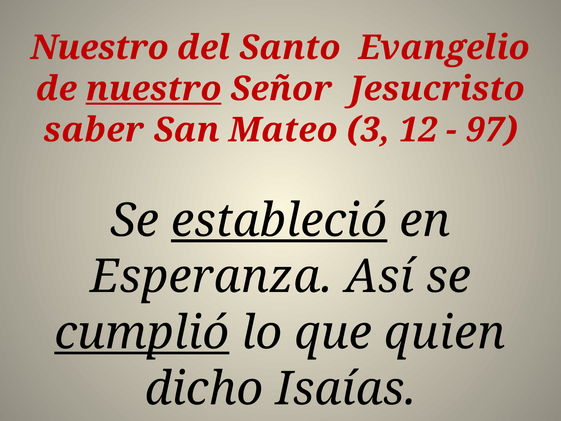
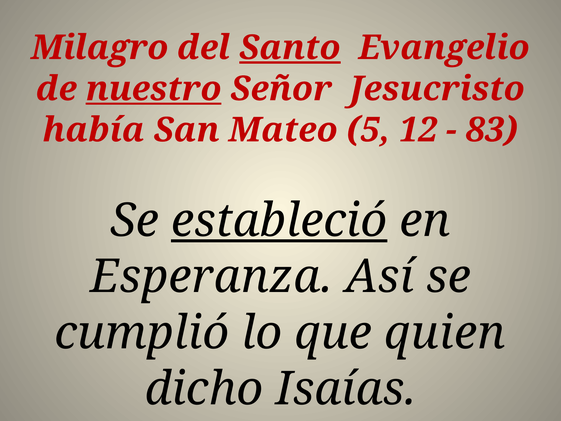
Nuestro: Nuestro -> Milagro (100, 48)
Santo underline: none -> present (290, 48)
saber: saber -> había (94, 130)
3: 3 -> 5 (368, 130)
97: 97 -> 83 (492, 130)
cumplió underline: present -> none (142, 333)
